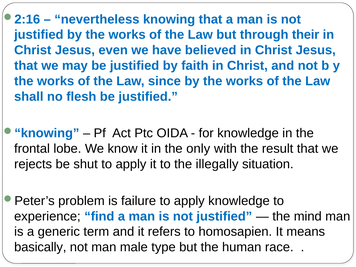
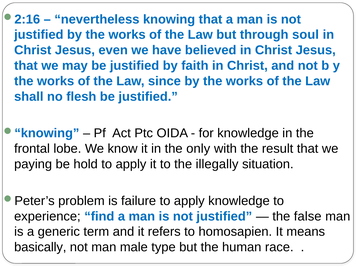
their: their -> soul (306, 35)
rejects: rejects -> paying (33, 164)
shut: shut -> hold (86, 164)
mind: mind -> false (308, 216)
